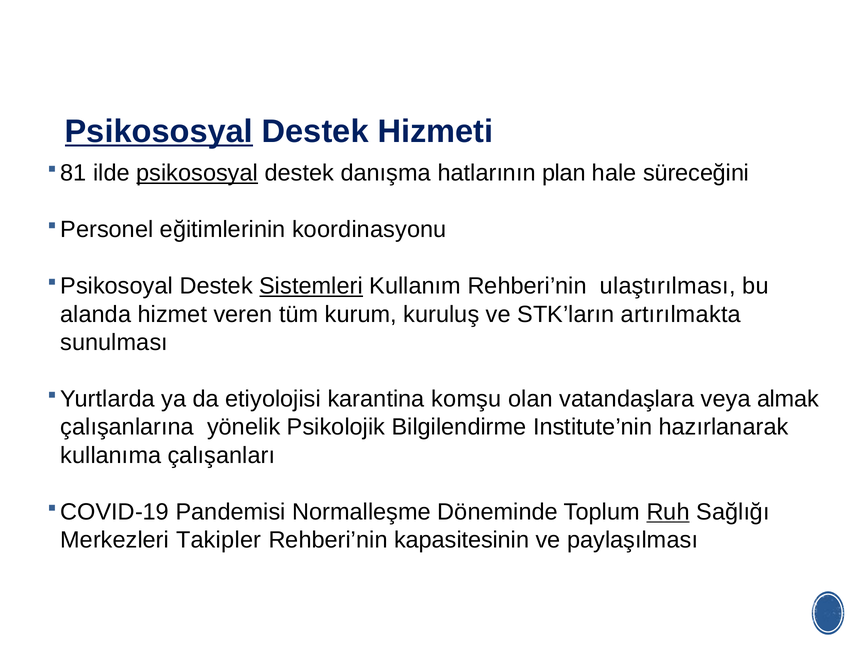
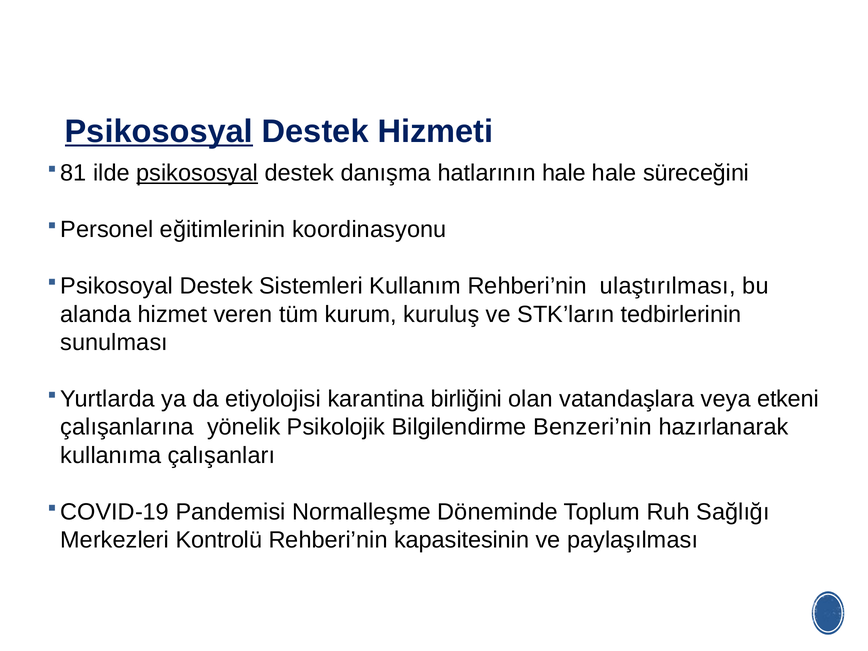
hatlarının plan: plan -> hale (564, 173)
Sistemleri underline: present -> none (311, 286)
artırılmakta: artırılmakta -> tedbirlerinin (681, 314)
komşu: komşu -> birliğini (467, 399)
almak: almak -> etkeni (788, 399)
Institute’nin: Institute’nin -> Benzeri’nin (593, 427)
Ruh underline: present -> none (668, 512)
Takipler: Takipler -> Kontrolü (219, 540)
